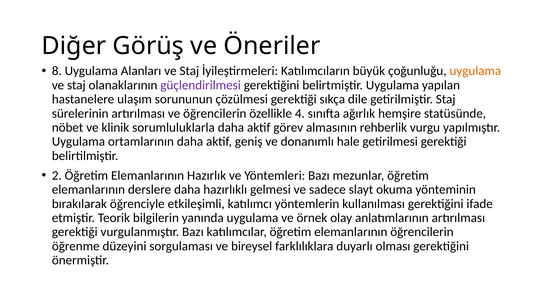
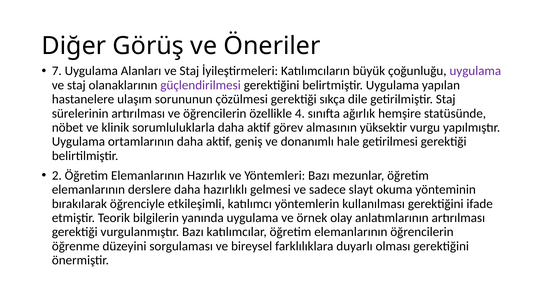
8: 8 -> 7 (57, 71)
uygulama colour: orange -> purple (475, 71)
rehberlik: rehberlik -> yüksektir (383, 128)
